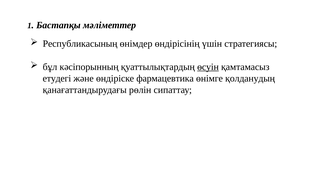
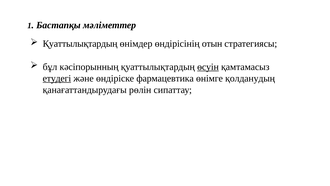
Республикасының: Республикасының -> Қуаттылықтардың (80, 44)
үшін: үшін -> отын (212, 44)
етудегі underline: none -> present (57, 78)
